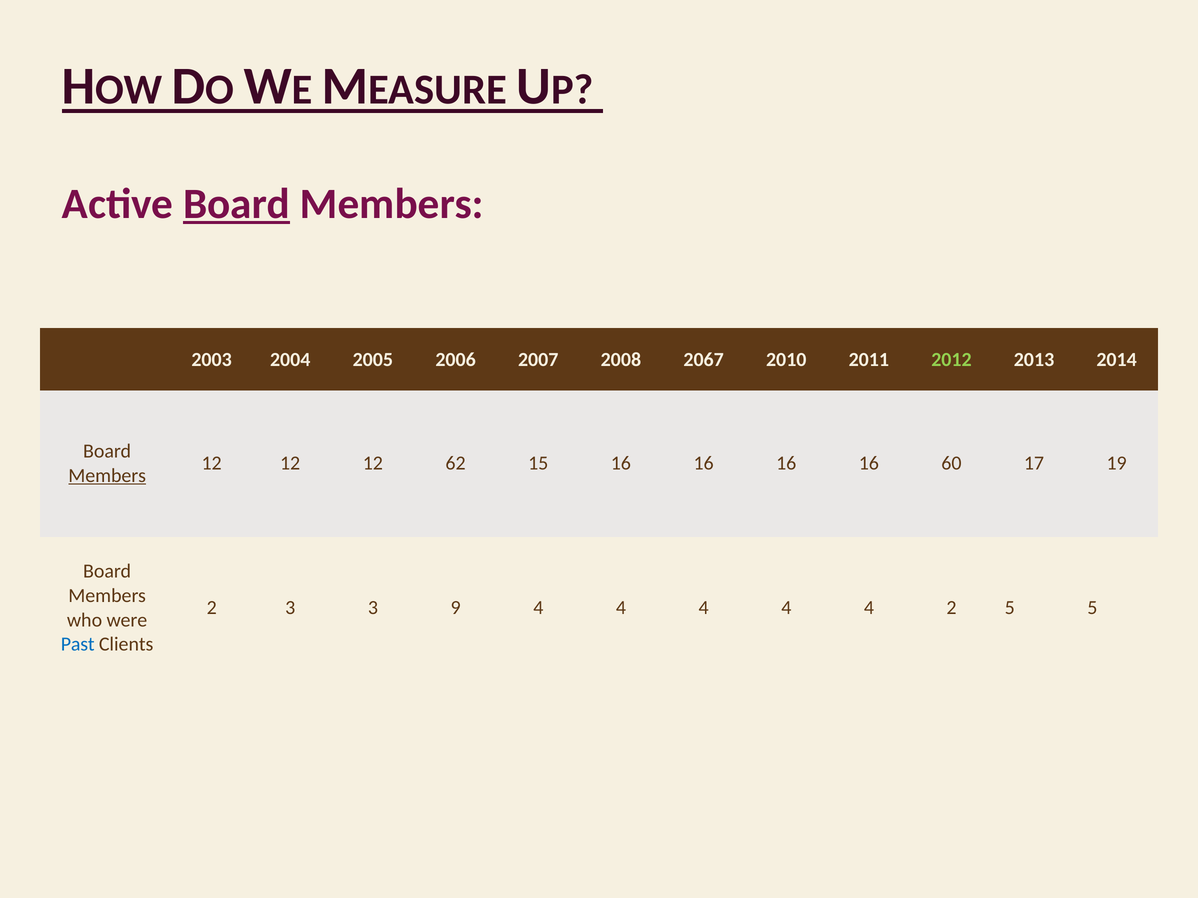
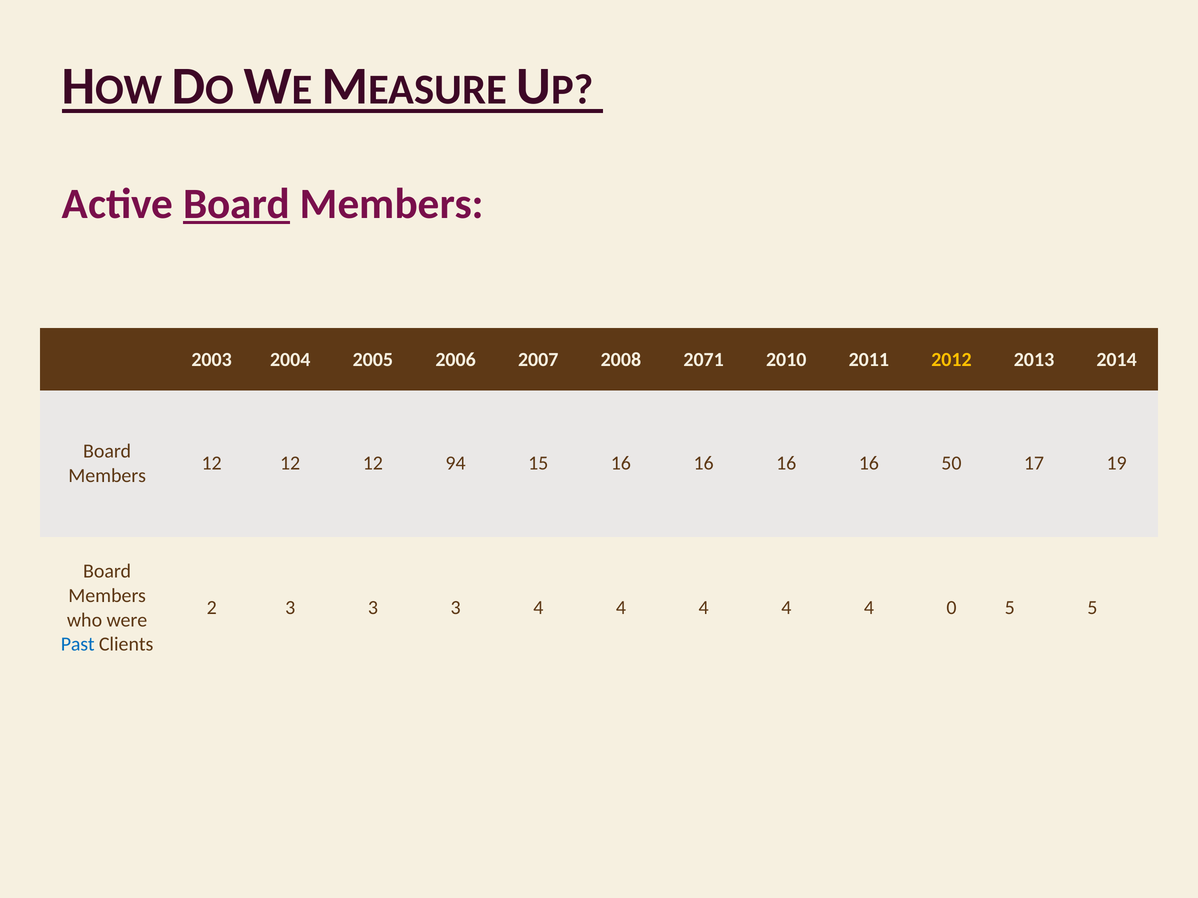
2067: 2067 -> 2071 (704, 360)
2012 colour: light green -> yellow (951, 360)
62: 62 -> 94 (456, 464)
60: 60 -> 50 (951, 464)
Members underline: present -> none (107, 476)
3 3 9: 9 -> 3 (456, 608)
4 2: 2 -> 0 (952, 608)
